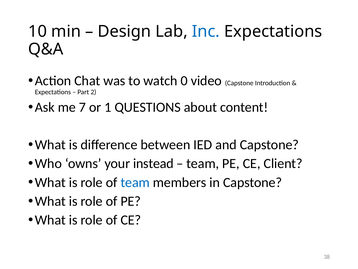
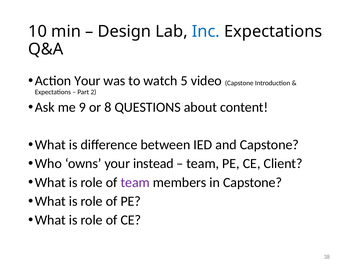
Action Chat: Chat -> Your (87, 81)
0: 0 -> 5 (184, 81)
7: 7 -> 9 (83, 107)
1: 1 -> 8 (108, 107)
team colour: blue -> purple (135, 182)
